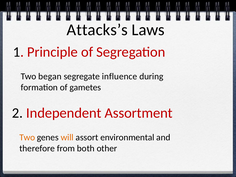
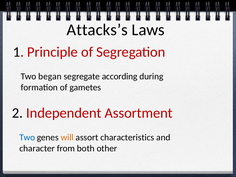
influence: influence -> according (120, 76)
Two colour: orange -> blue (27, 137)
environmental: environmental -> characteristics (127, 137)
therefore: therefore -> character (37, 148)
